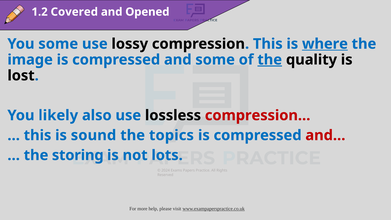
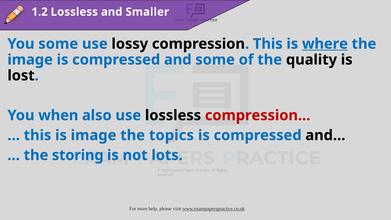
1.2 Covered: Covered -> Lossless (74, 12)
Opened: Opened -> Smaller (147, 12)
the underline: present -> none (270, 60)
likely: likely -> when (58, 115)
is sound: sound -> image (94, 135)
and… colour: red -> black (325, 135)
